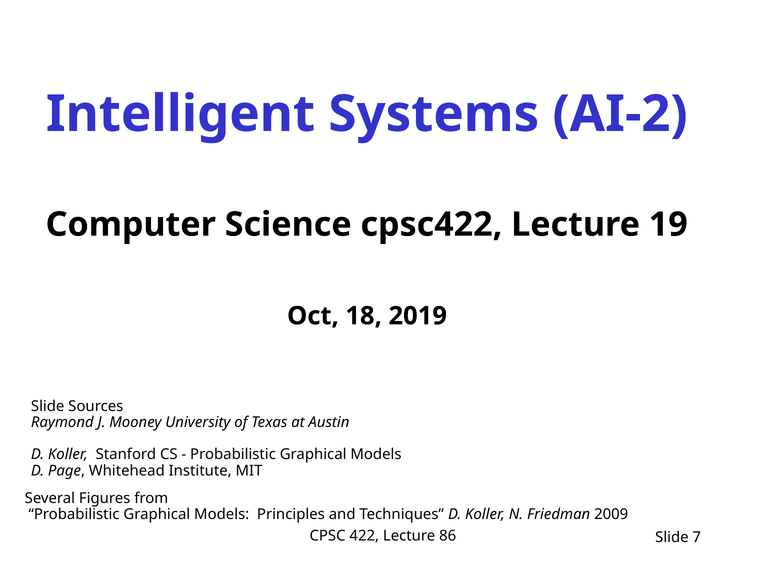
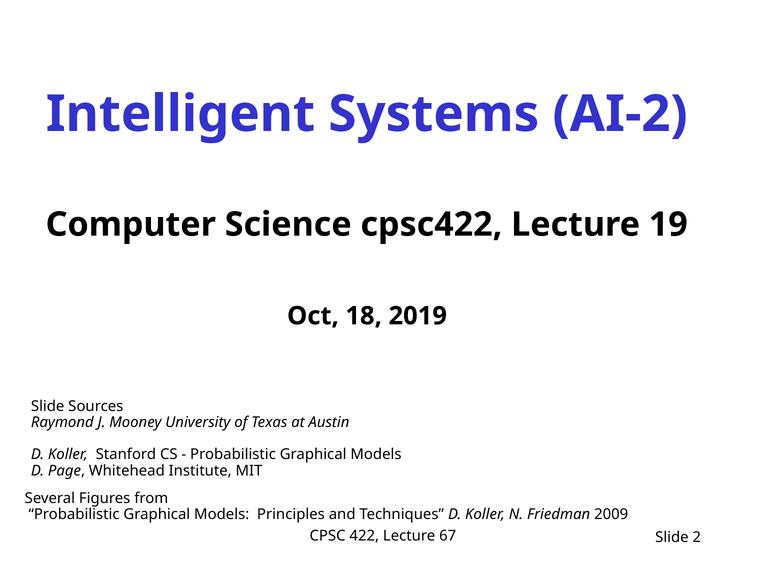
86: 86 -> 67 (448, 535)
7: 7 -> 2 (697, 537)
